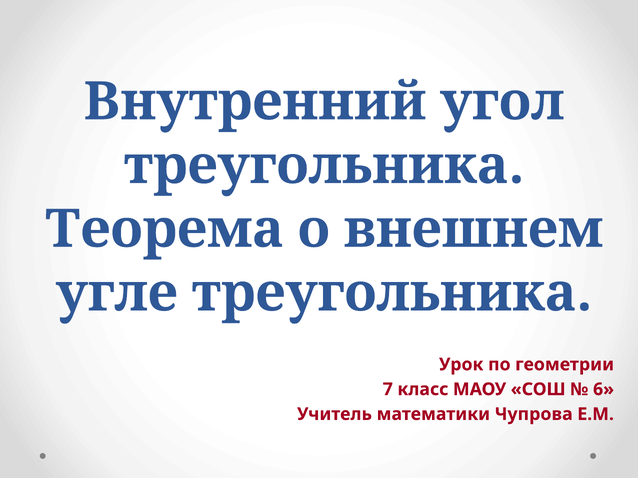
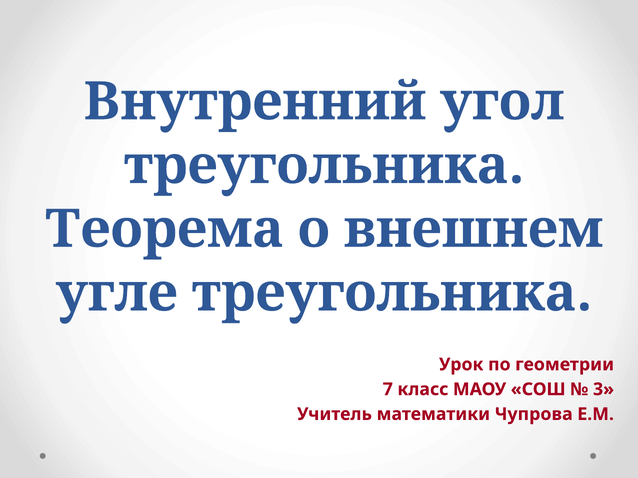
6: 6 -> 3 (604, 390)
